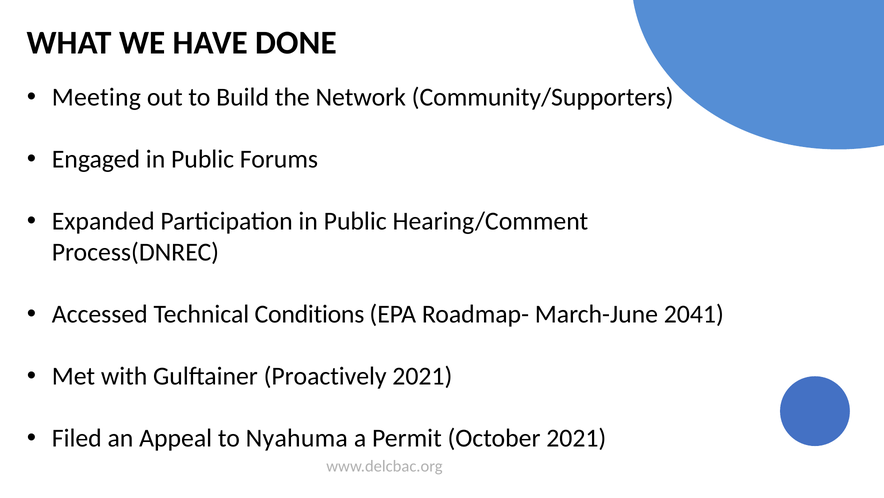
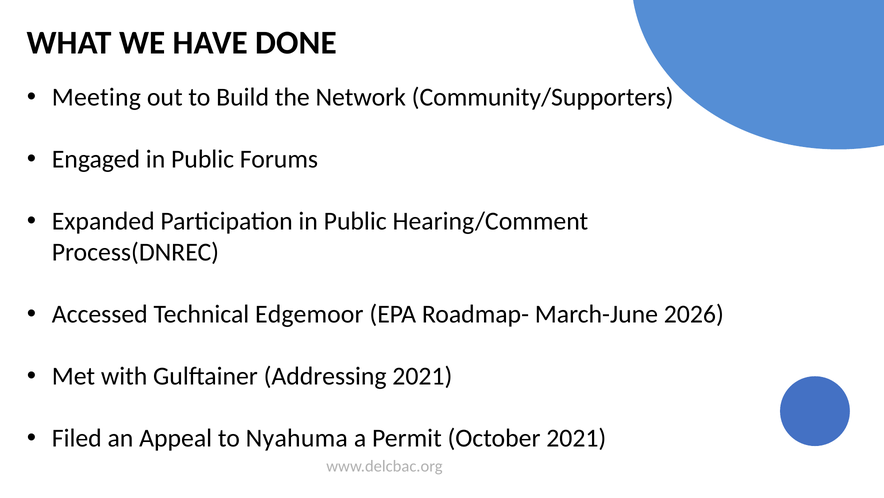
Conditions: Conditions -> Edgemoor (309, 314)
2041: 2041 -> 2026 (694, 314)
Proactively: Proactively -> Addressing (325, 376)
